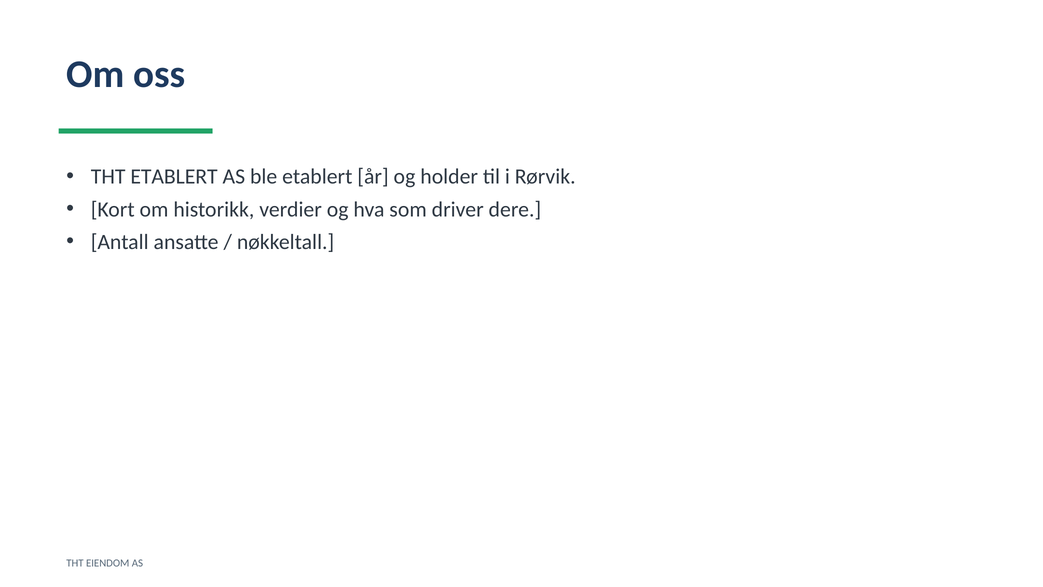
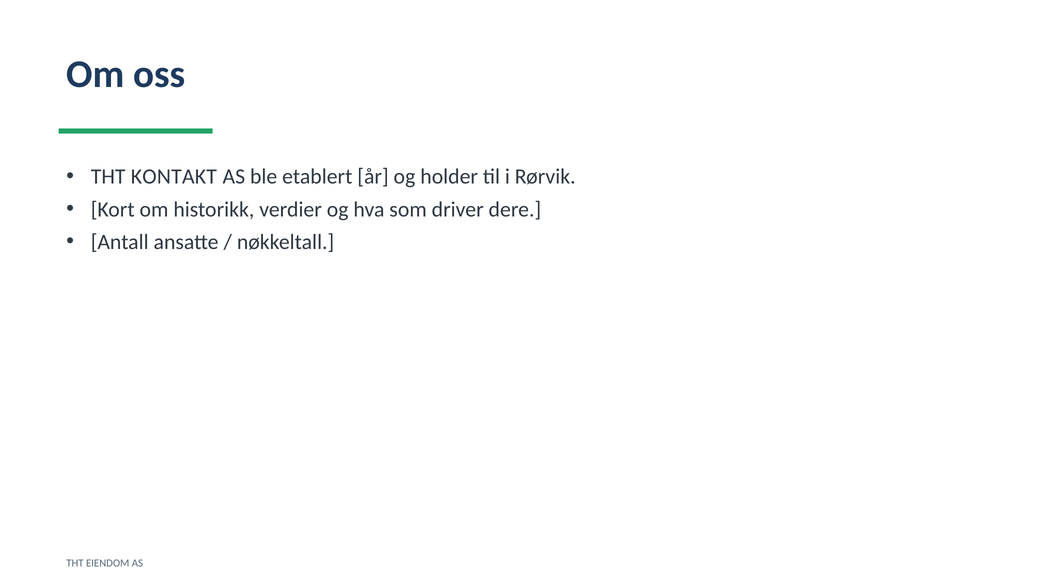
THT ETABLERT: ETABLERT -> KONTAKT (174, 177)
